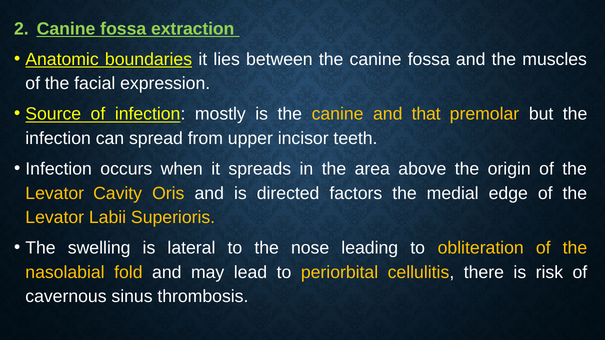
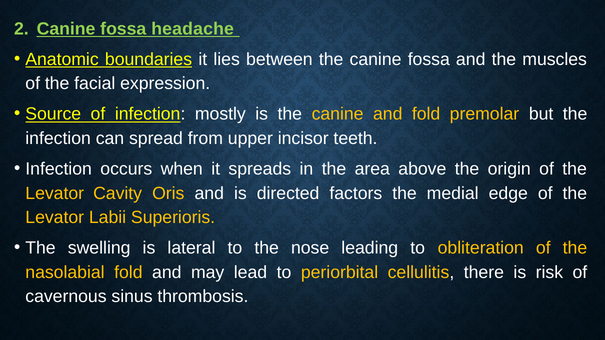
extraction: extraction -> headache (193, 29)
and that: that -> fold (426, 114)
